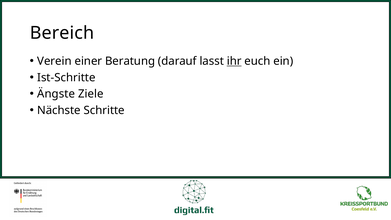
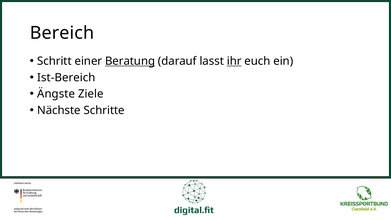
Verein: Verein -> Schritt (54, 61)
Beratung underline: none -> present (130, 61)
Ist-Schritte: Ist-Schritte -> Ist-Bereich (66, 77)
